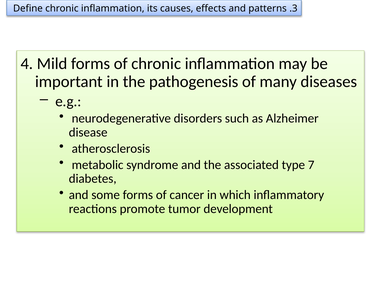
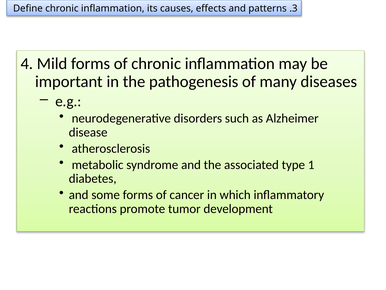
7: 7 -> 1 (311, 165)
